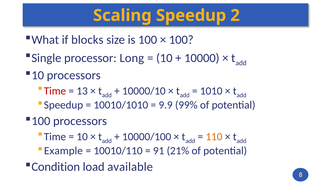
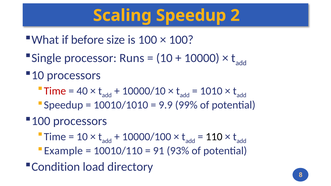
blocks: blocks -> before (87, 40)
Long: Long -> Runs (132, 58)
13: 13 -> 40 (82, 91)
110 colour: orange -> black (214, 137)
21%: 21% -> 93% (178, 151)
available: available -> directory (130, 167)
